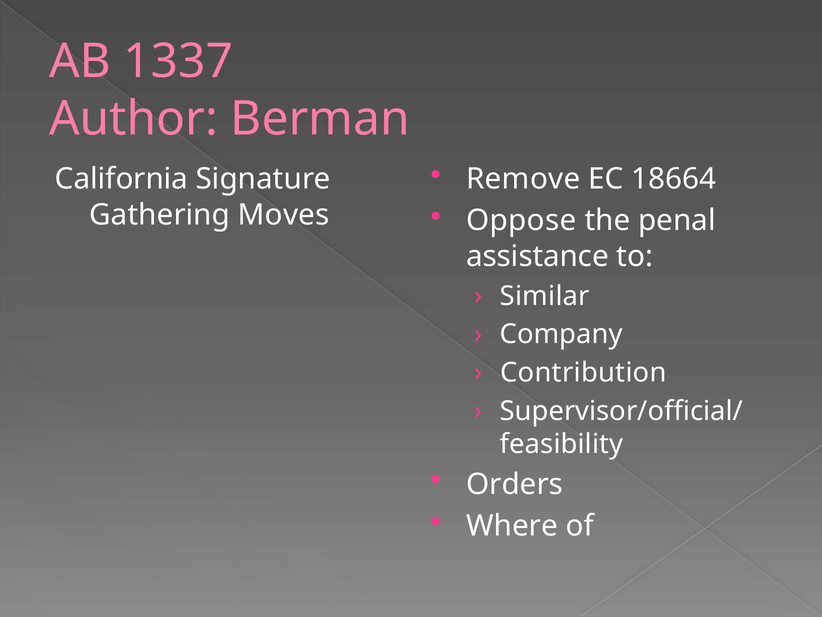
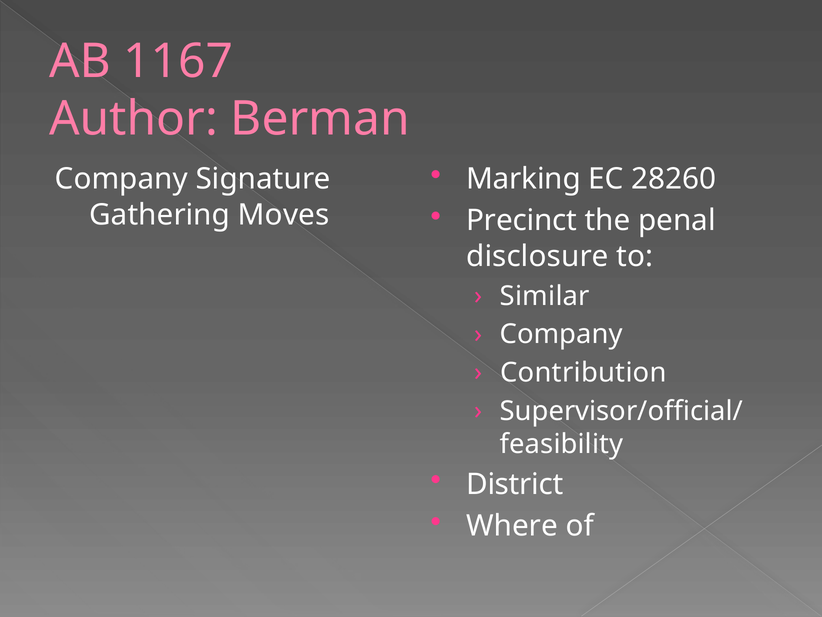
1337: 1337 -> 1167 (178, 61)
Remove: Remove -> Marking (524, 179)
18664: 18664 -> 28260 (674, 179)
California: California -> Company (121, 179)
Oppose: Oppose -> Precinct (522, 220)
assistance: assistance -> disclosure (537, 256)
Orders: Orders -> District (515, 484)
